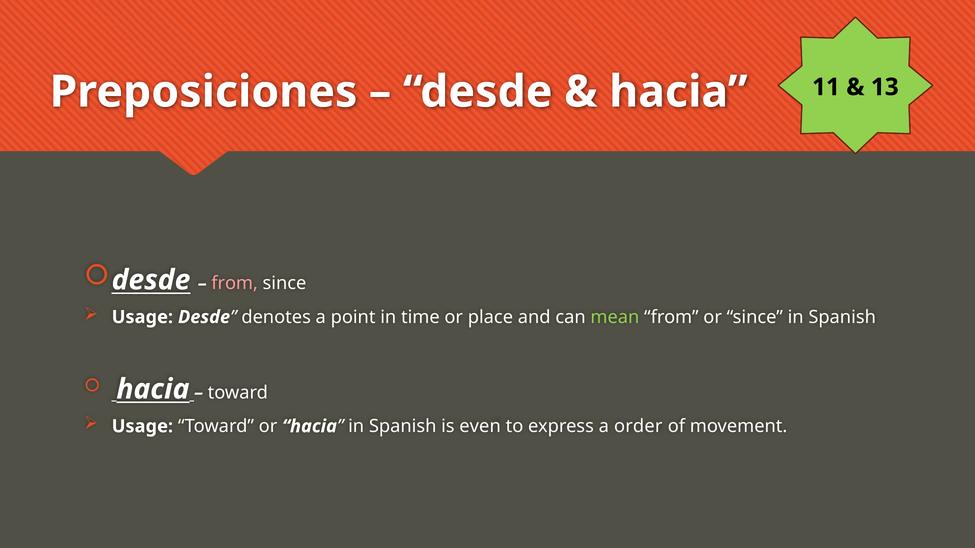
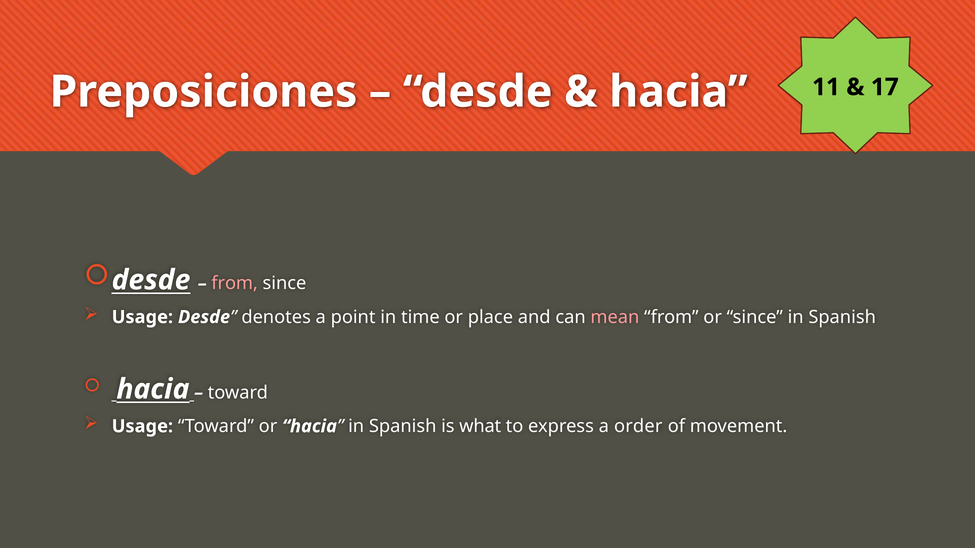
13: 13 -> 17 (885, 87)
mean colour: light green -> pink (615, 317)
even: even -> what (480, 427)
